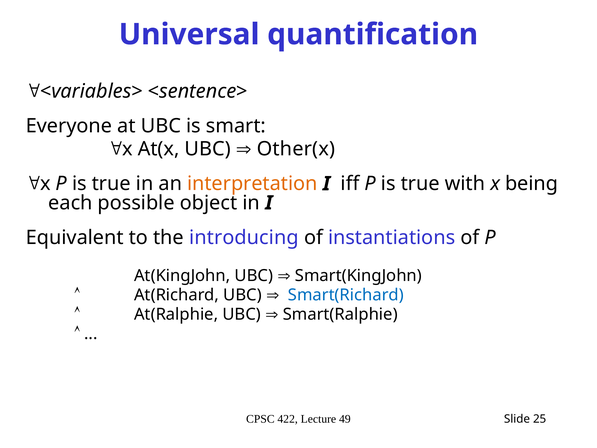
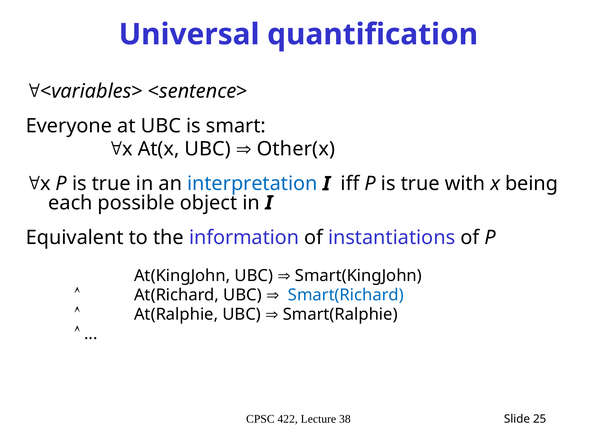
interpretation colour: orange -> blue (252, 184)
introducing: introducing -> information (244, 237)
49: 49 -> 38 (345, 419)
